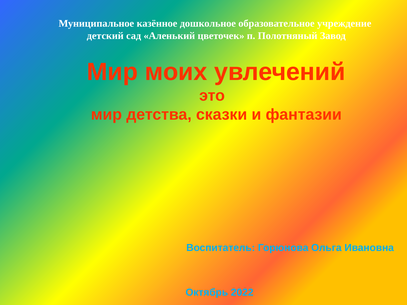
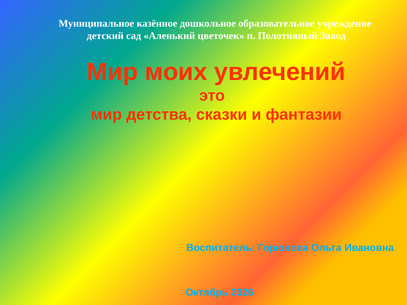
2022: 2022 -> 2026 (242, 293)
